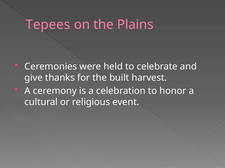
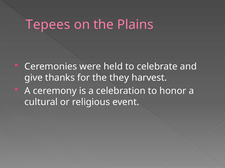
built: built -> they (119, 78)
